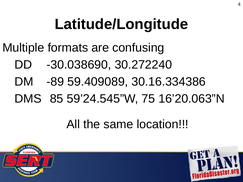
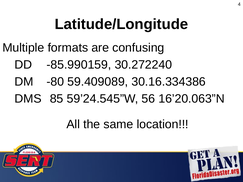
-30.038690: -30.038690 -> -85.990159 (79, 65)
-89: -89 -> -80 (55, 82)
75: 75 -> 56 (148, 99)
